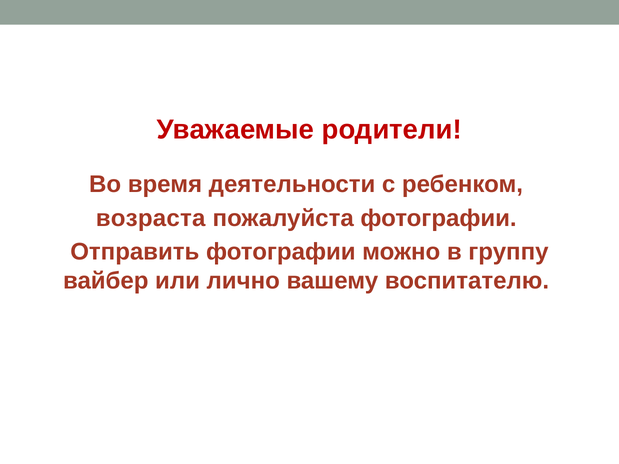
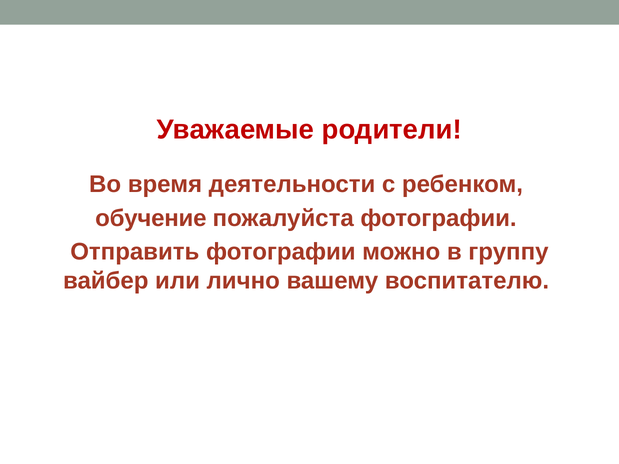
возраста: возраста -> обучение (151, 218)
